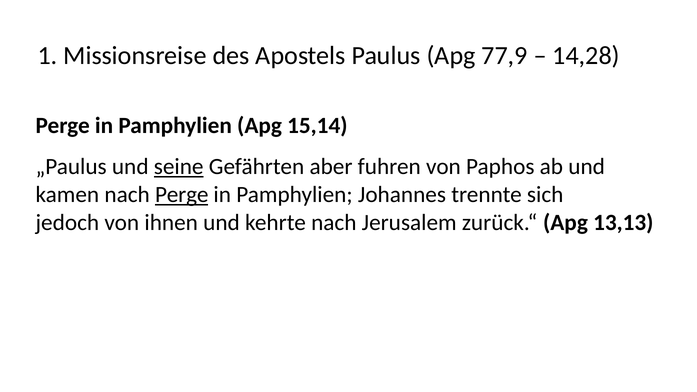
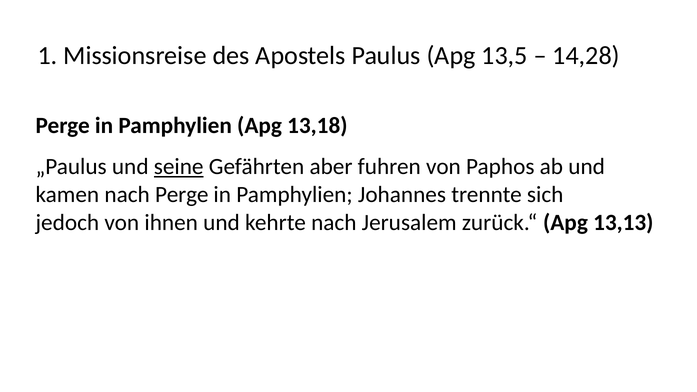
77,9: 77,9 -> 13,5 (505, 56)
15,14: 15,14 -> 13,18 (317, 126)
Perge underline: present -> none (182, 195)
